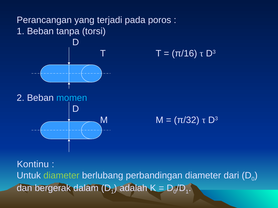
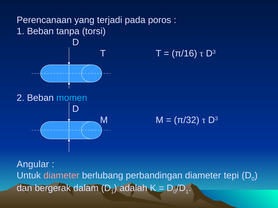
Perancangan: Perancangan -> Perencanaan (44, 20)
Kontinu: Kontinu -> Angular (33, 165)
diameter colour: light green -> pink (61, 176)
dari: dari -> tepi (231, 176)
